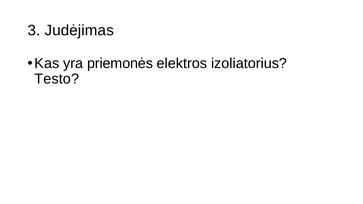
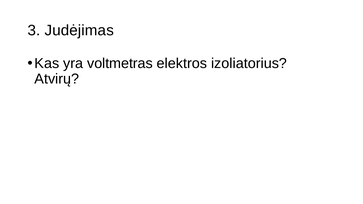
priemonės: priemonės -> voltmetras (120, 63)
Testo: Testo -> Atvirų (57, 79)
